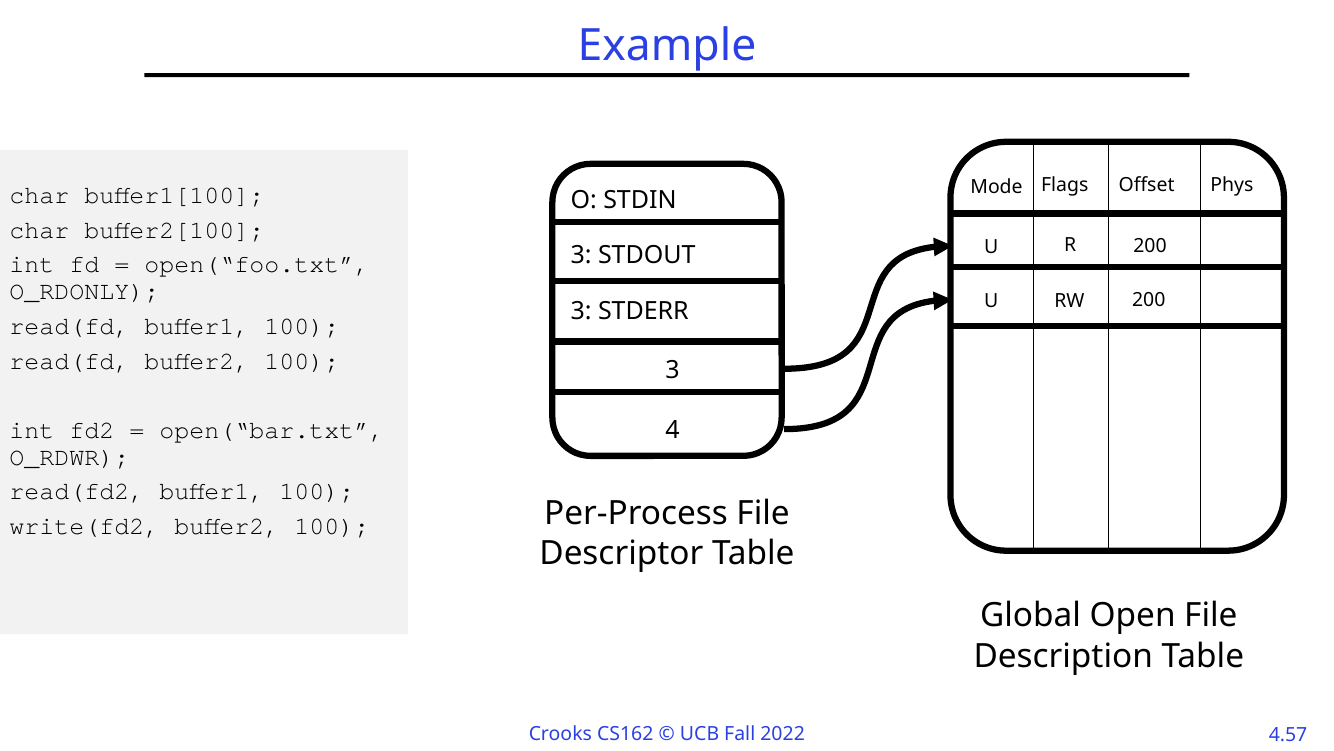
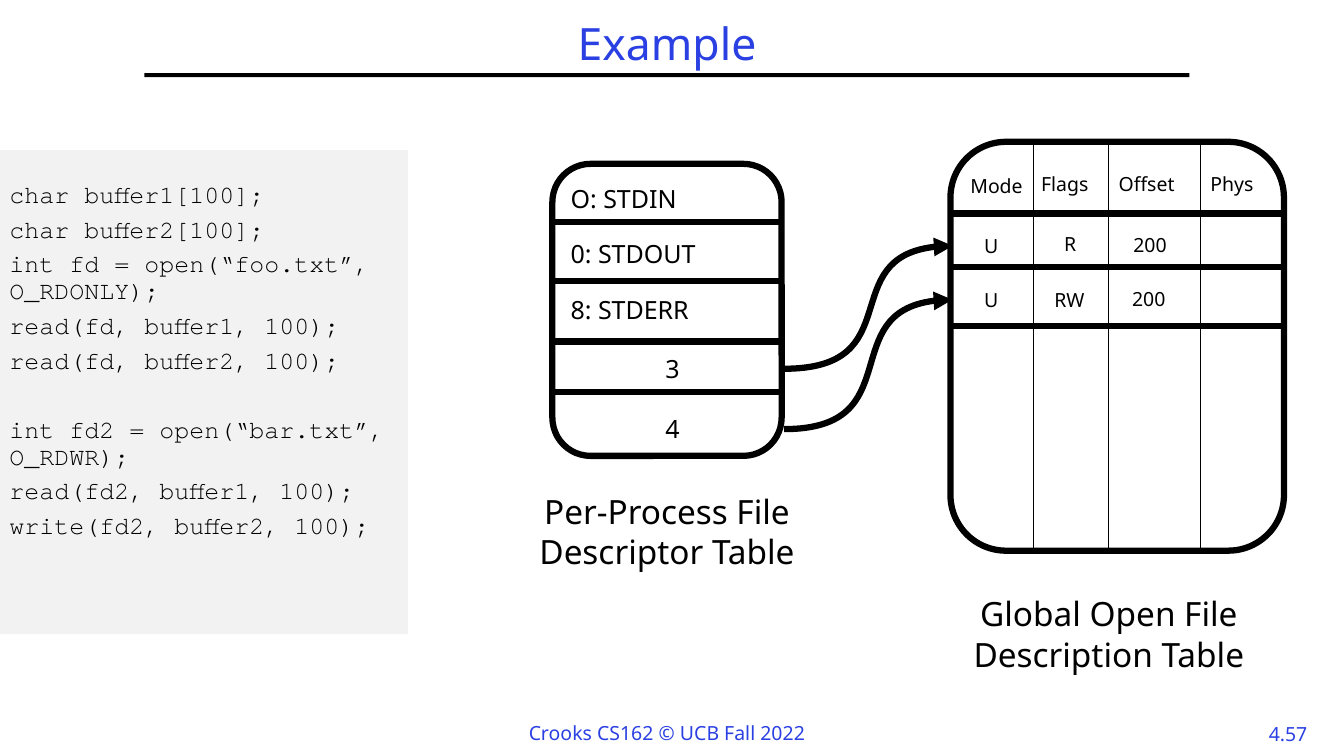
3: 3 -> 0 (581, 255)
3: 3 -> 8 (581, 311)
